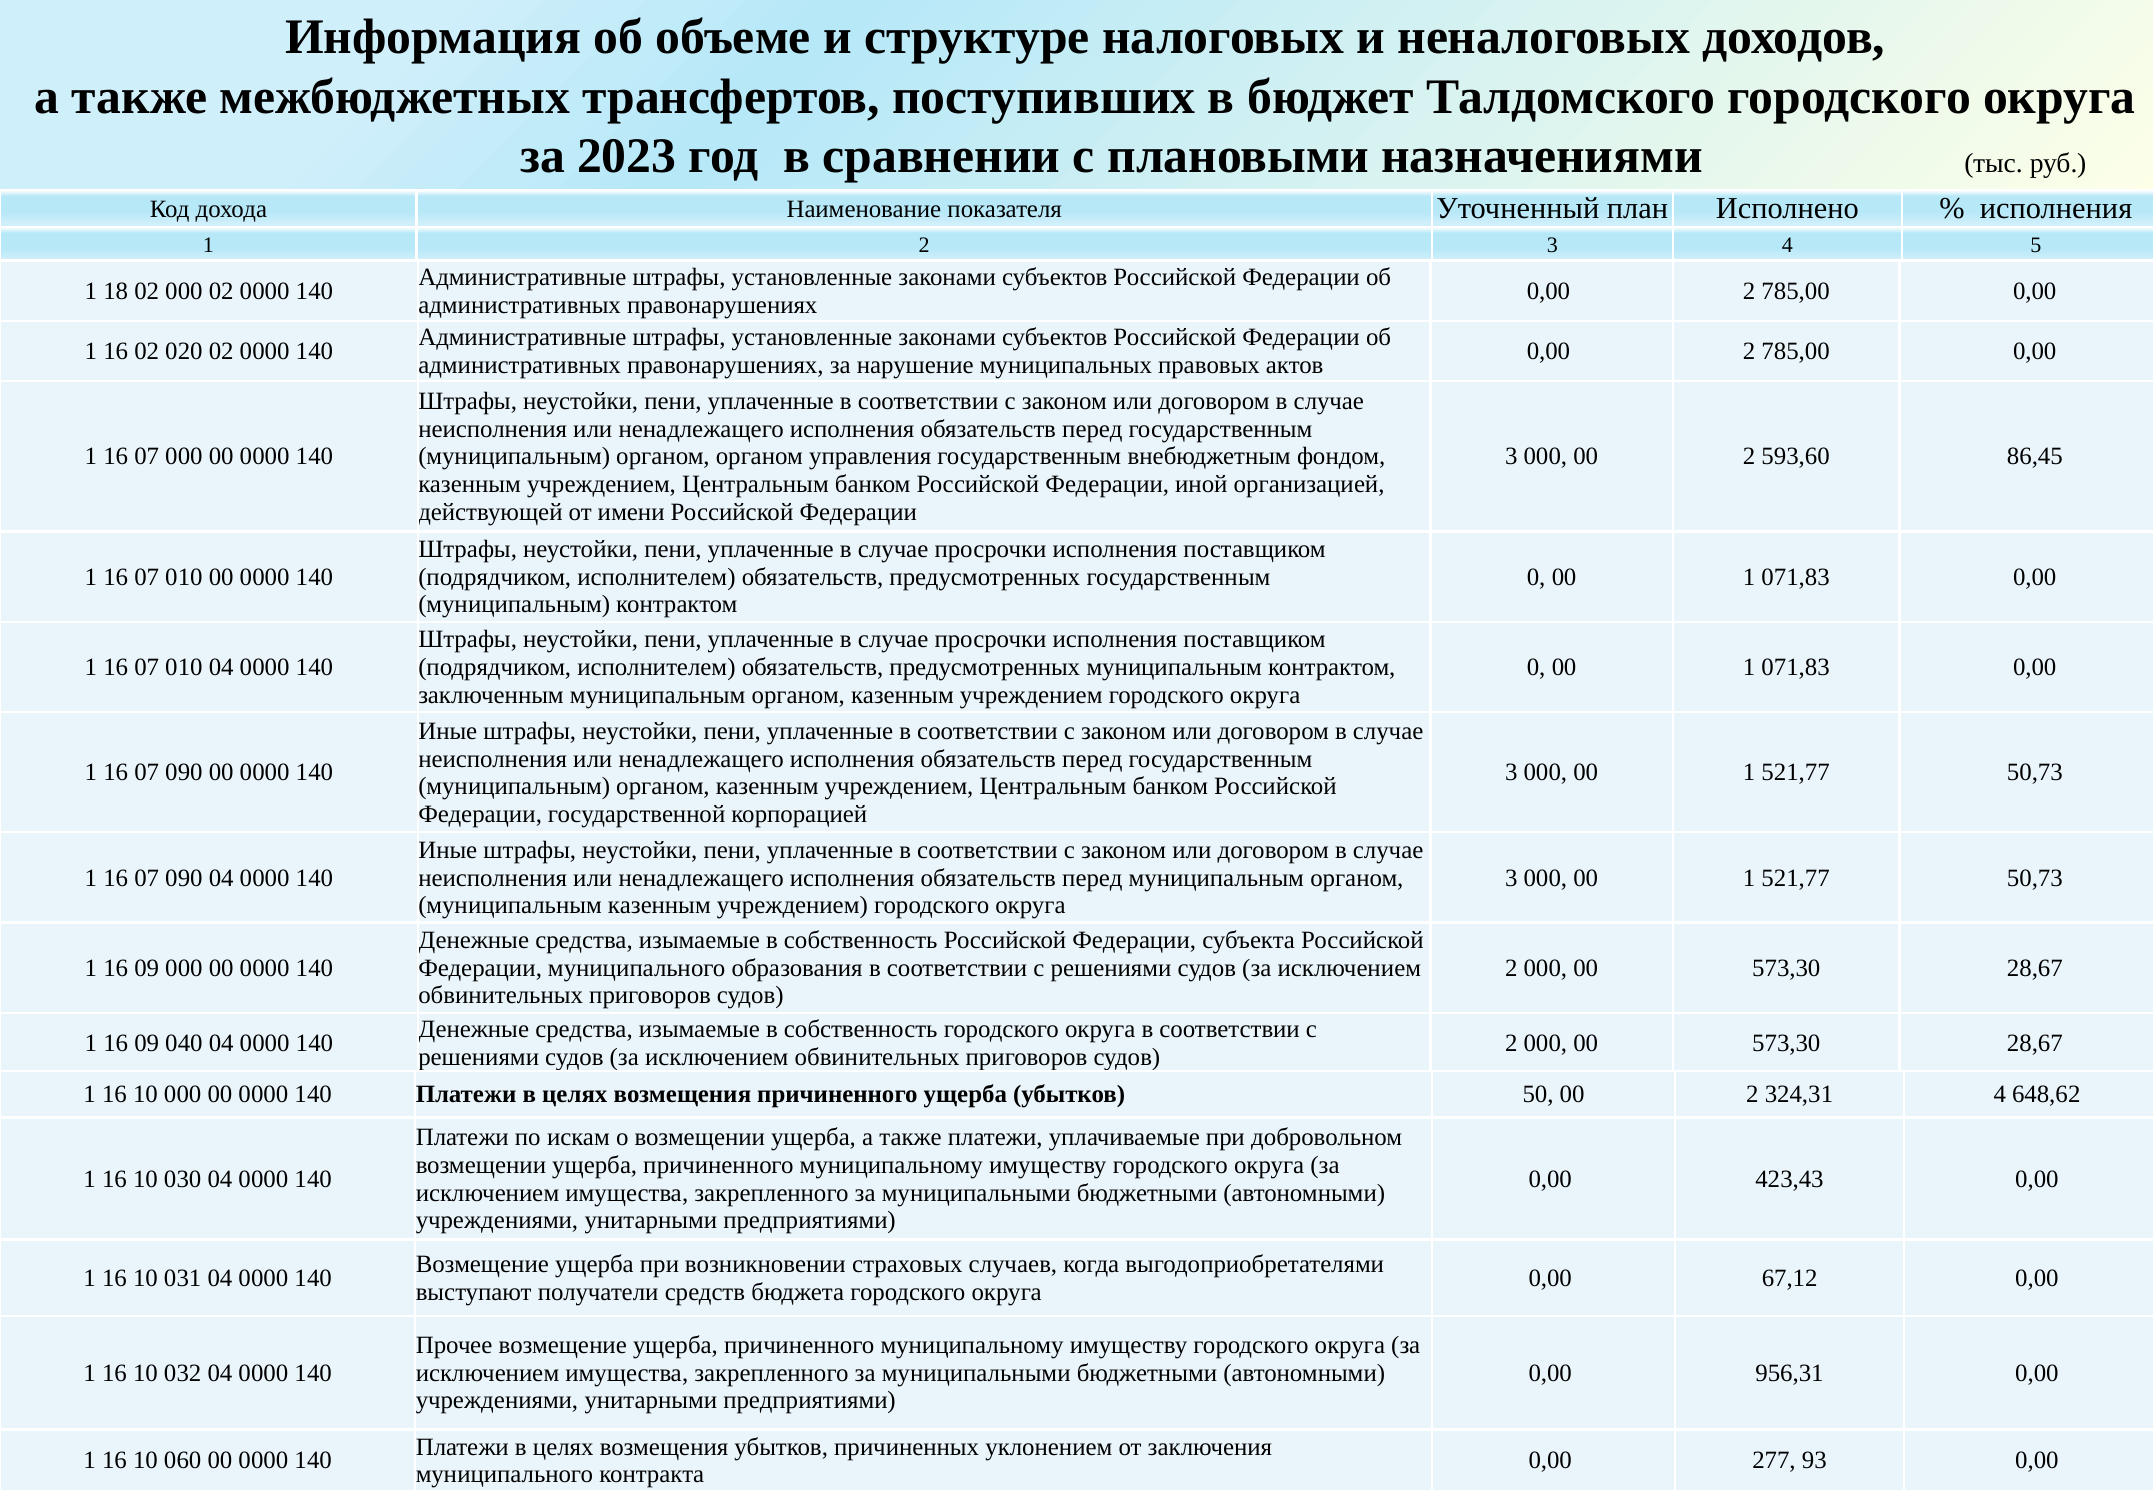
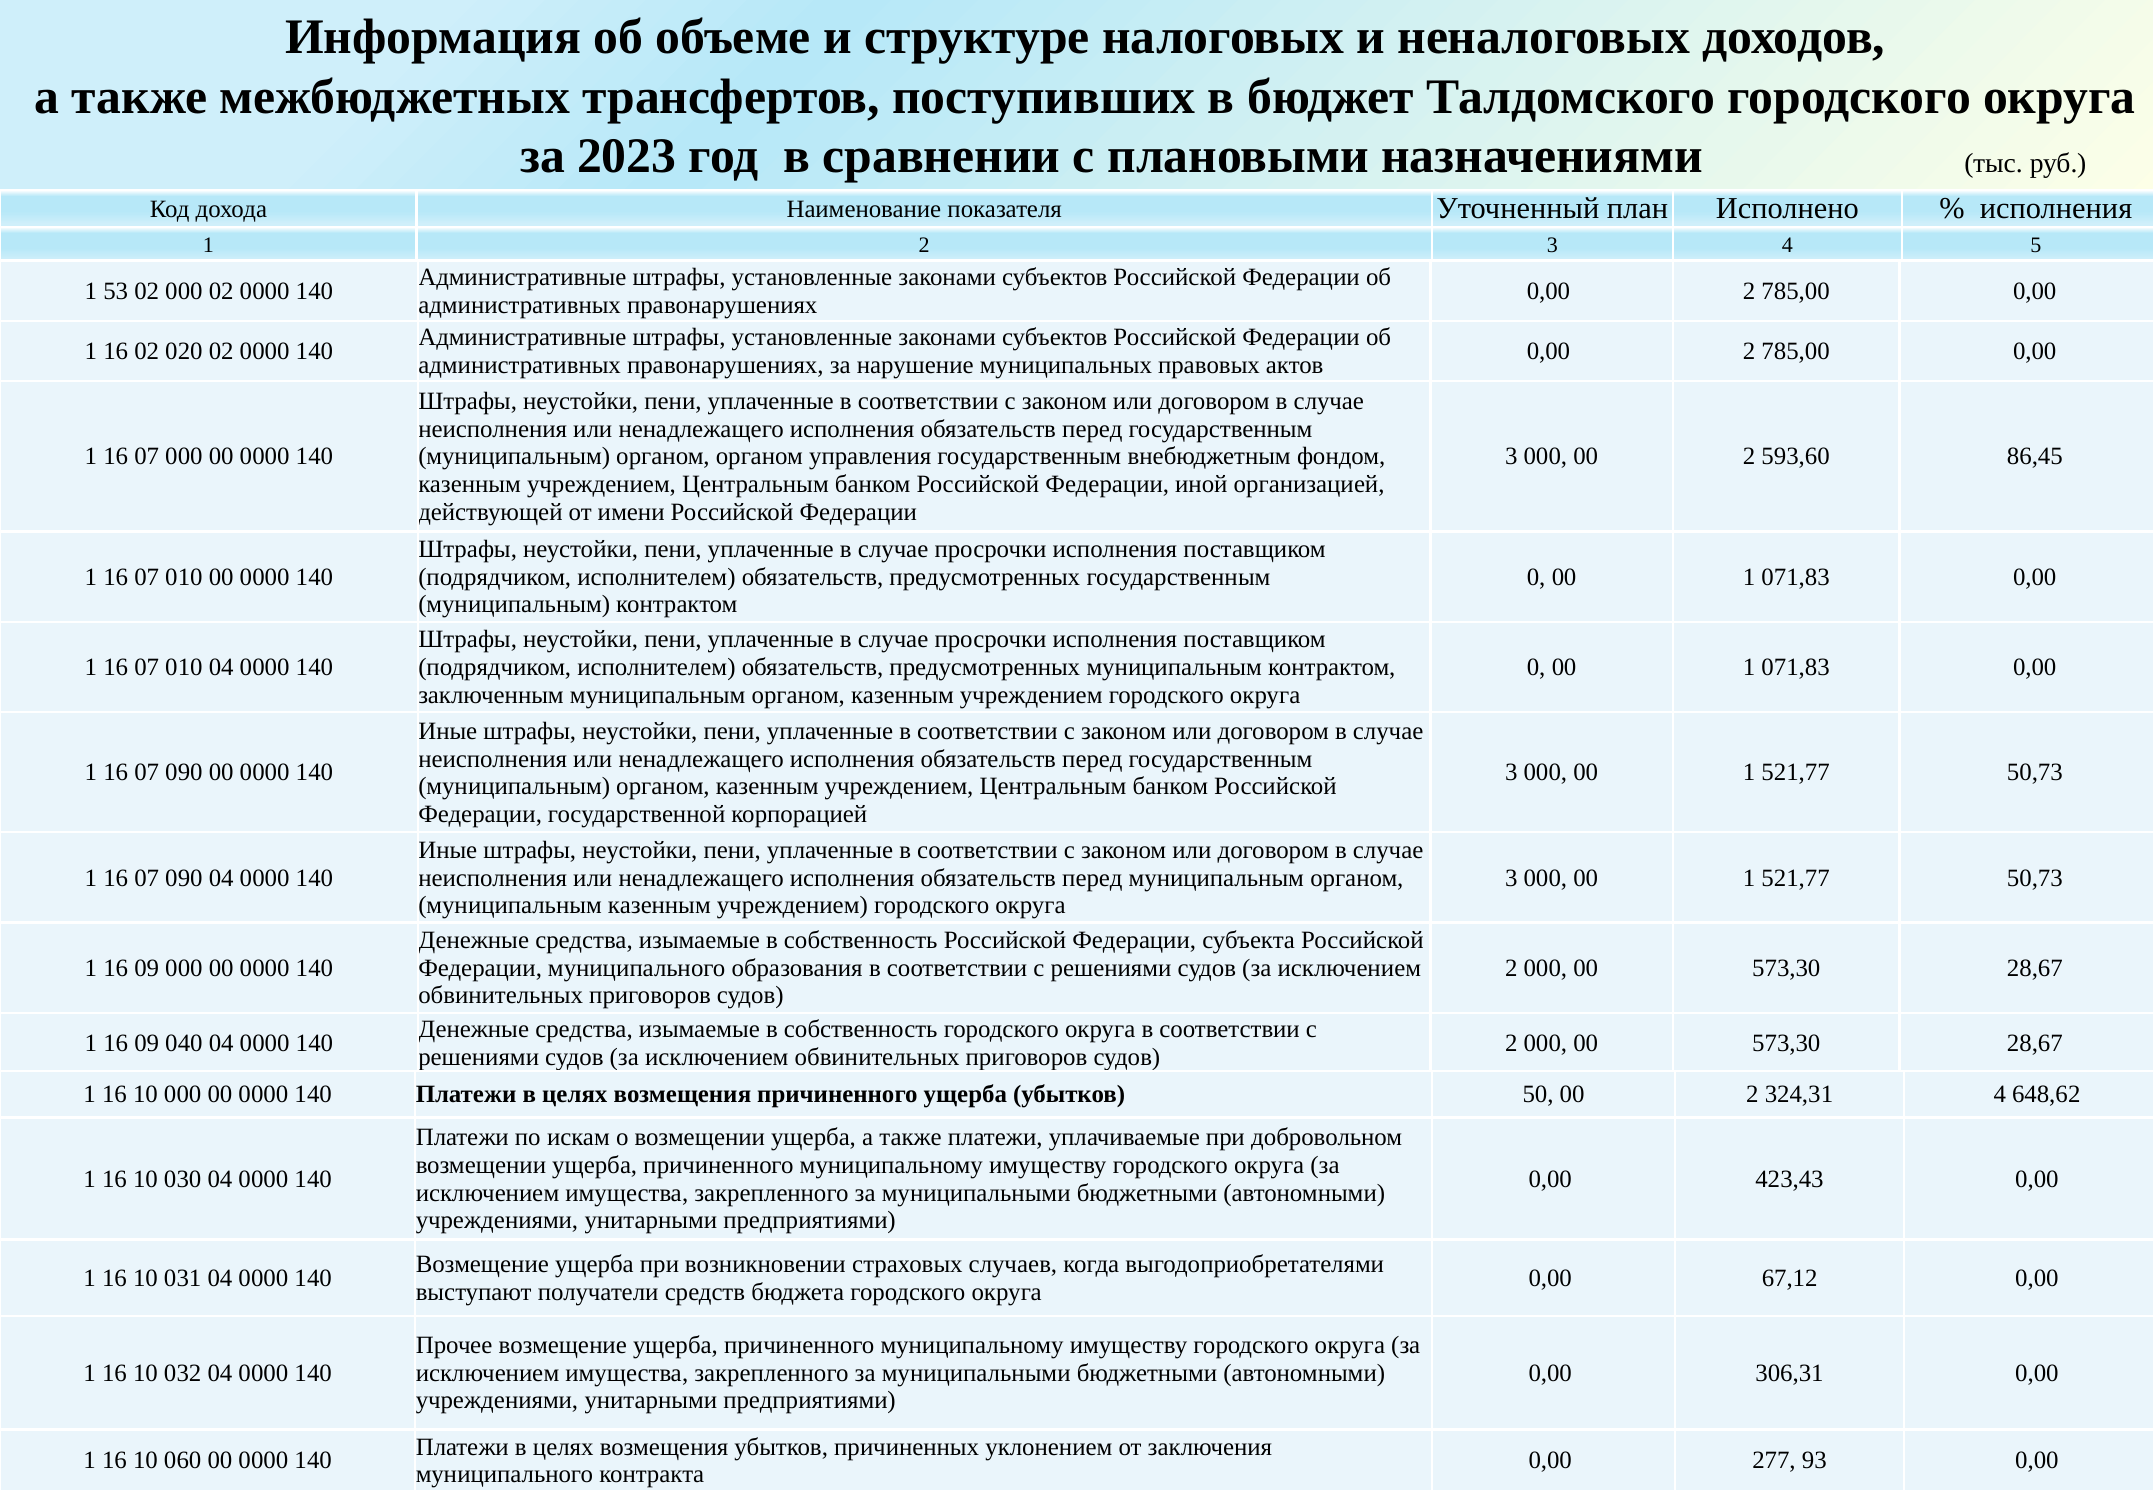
18: 18 -> 53 (116, 291)
956,31: 956,31 -> 306,31 (1790, 1373)
